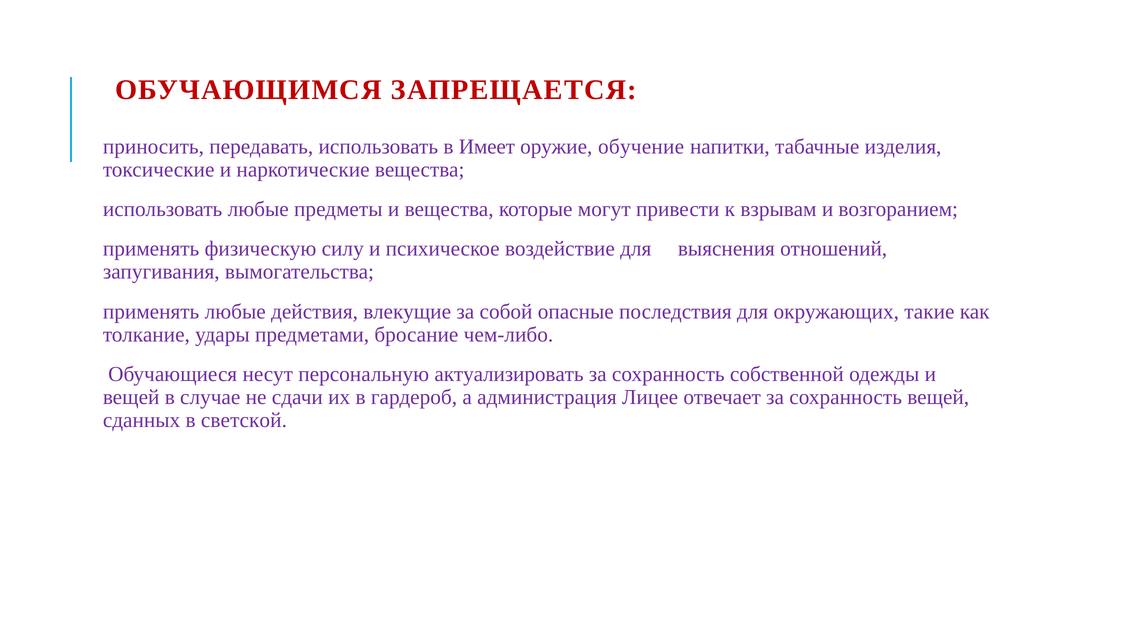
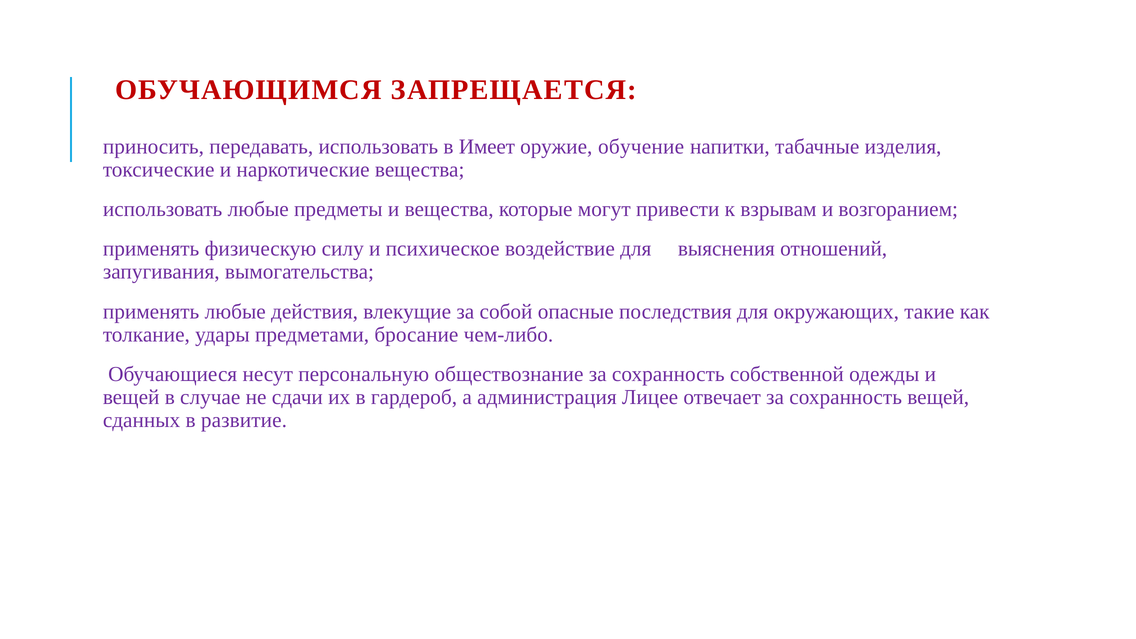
актуализировать: актуализировать -> обществознание (509, 374)
светской: светской -> развитие (244, 420)
